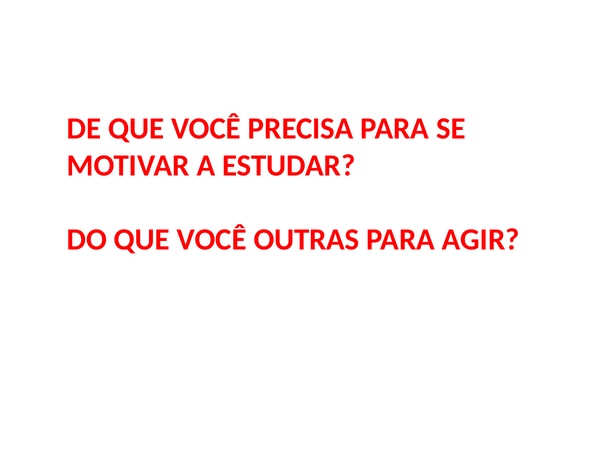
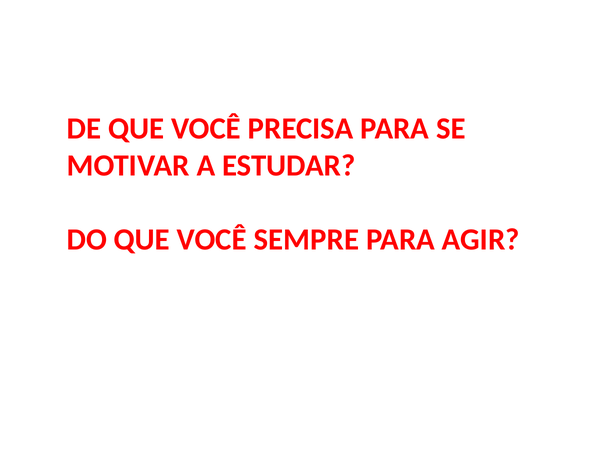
OUTRAS: OUTRAS -> SEMPRE (306, 239)
